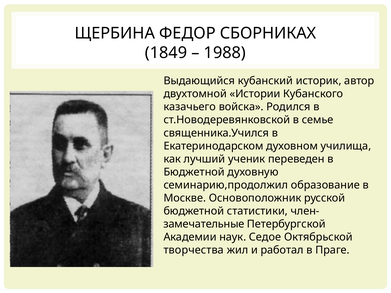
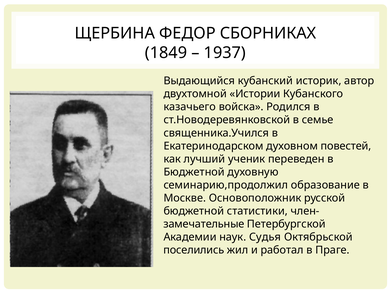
1988: 1988 -> 1937 (225, 53)
училища: училища -> повестей (346, 146)
Седое: Седое -> Судья (265, 237)
творчества: творчества -> поселились (194, 250)
